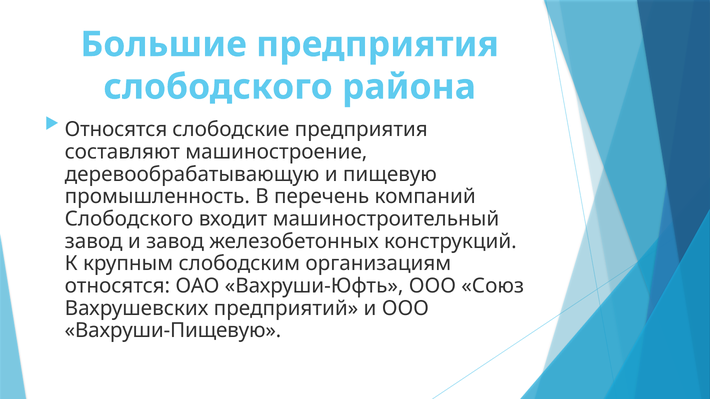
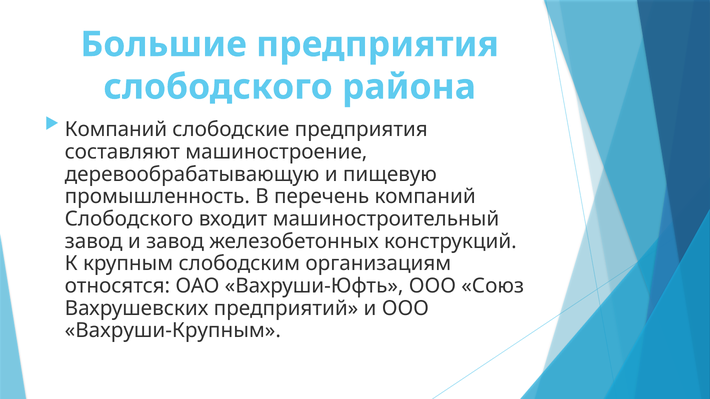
Относятся: Относятся -> Компаний (116, 130)
Вахруши-Пищевую: Вахруши-Пищевую -> Вахруши-Крупным (173, 331)
